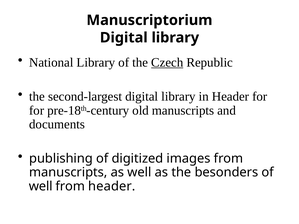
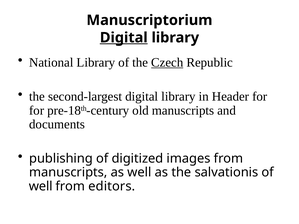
Digital underline: none -> present (124, 38)
besonders: besonders -> salvationis (226, 172)
from header: header -> editors (112, 186)
